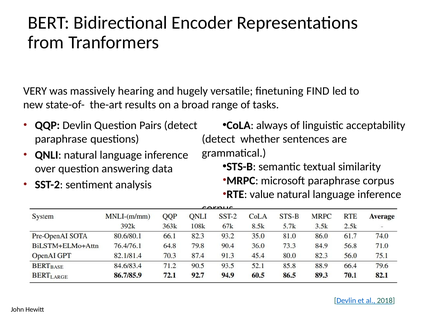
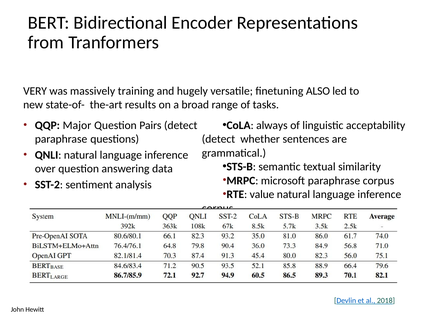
hearing: hearing -> training (136, 91)
FIND: FIND -> ALSO (318, 91)
QQP Devlin: Devlin -> Major (77, 125)
